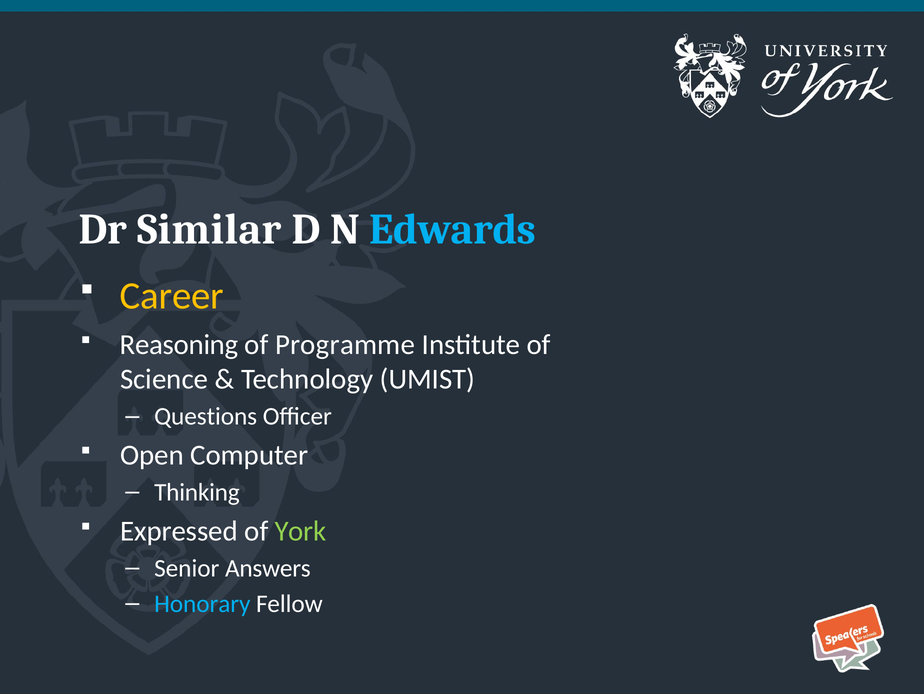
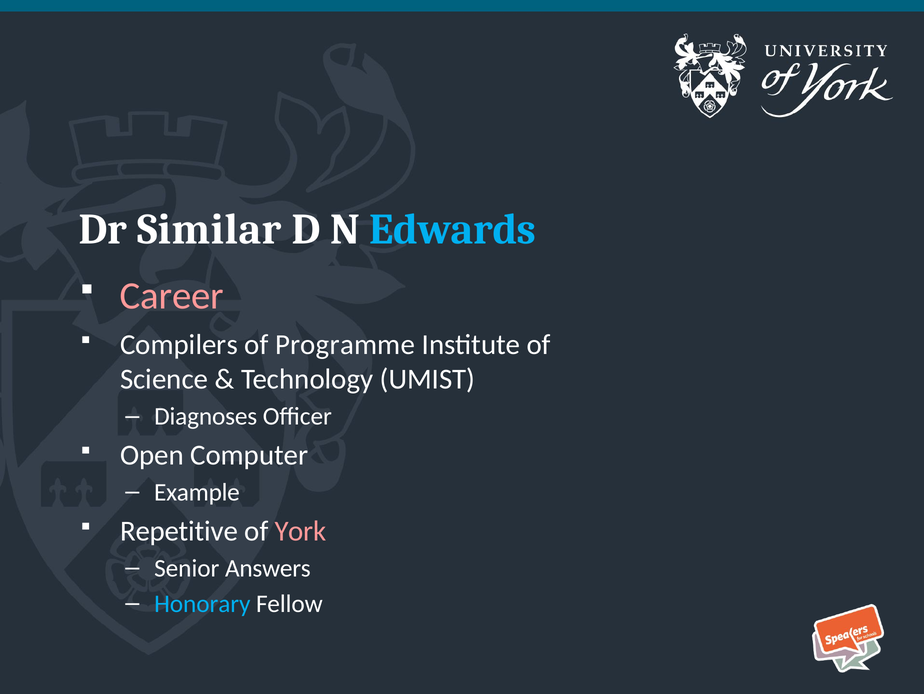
Career colour: yellow -> pink (172, 296)
Reasoning: Reasoning -> Compilers (179, 344)
Questions: Questions -> Diagnoses (206, 416)
Thinking: Thinking -> Example (197, 492)
Expressed: Expressed -> Repetitive (179, 531)
York colour: light green -> pink (300, 531)
